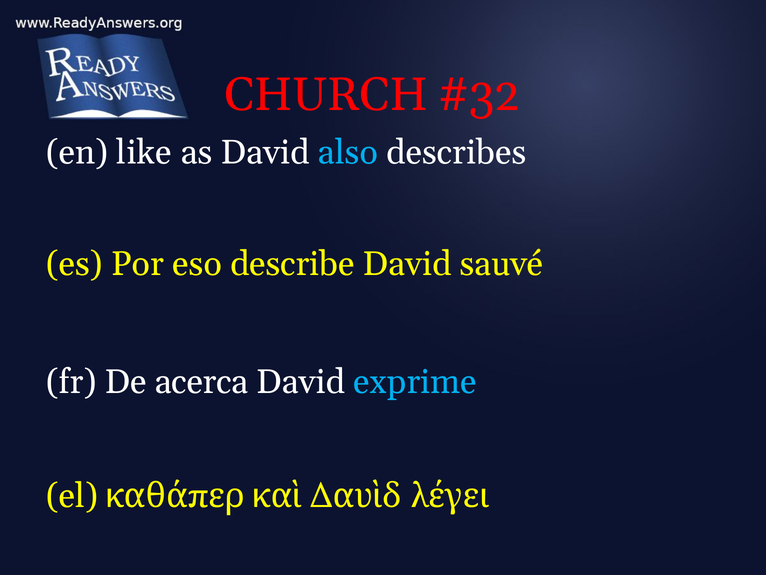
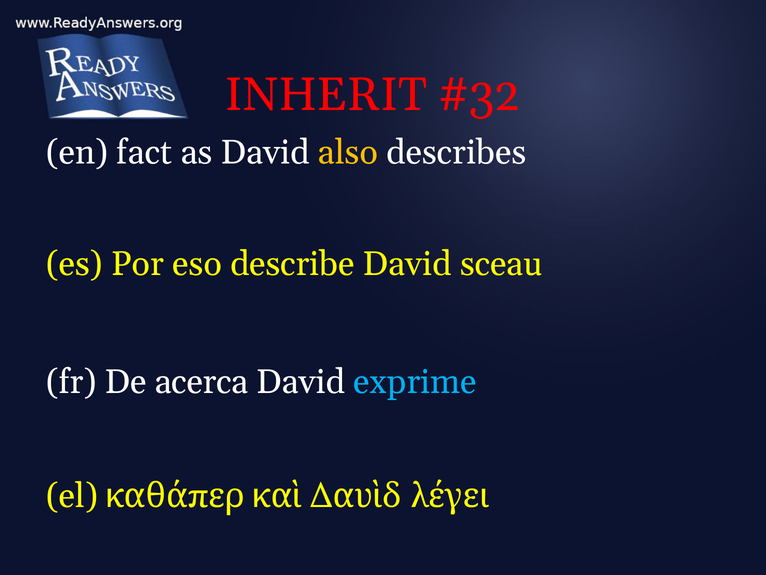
CHURCH: CHURCH -> INHERIT (326, 95)
like: like -> fact (144, 153)
also colour: light blue -> yellow (348, 153)
sauvé: sauvé -> sceau (502, 264)
